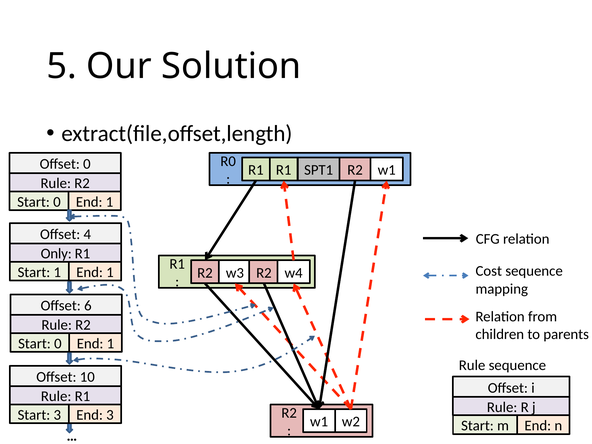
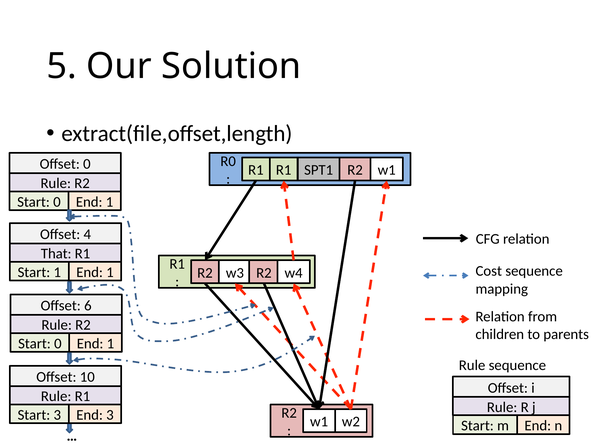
Only: Only -> That (56, 254)
